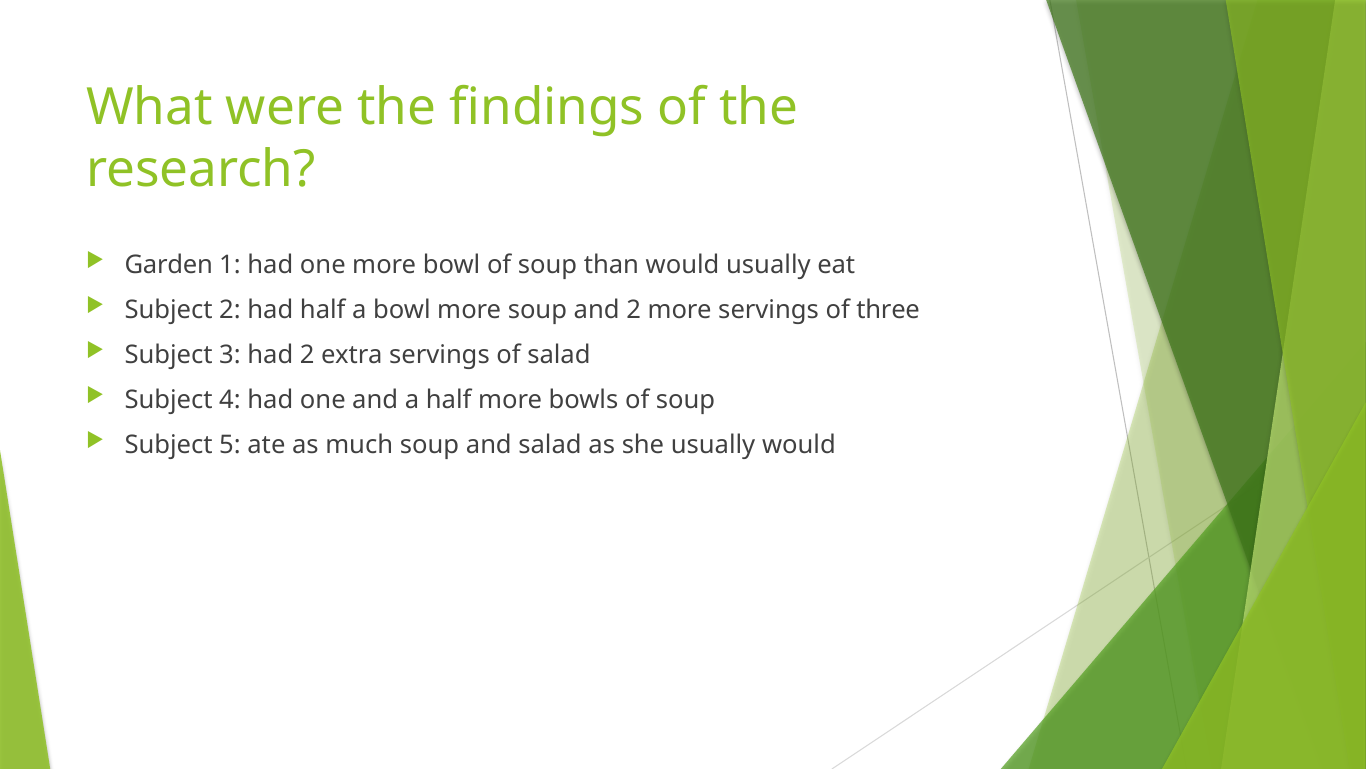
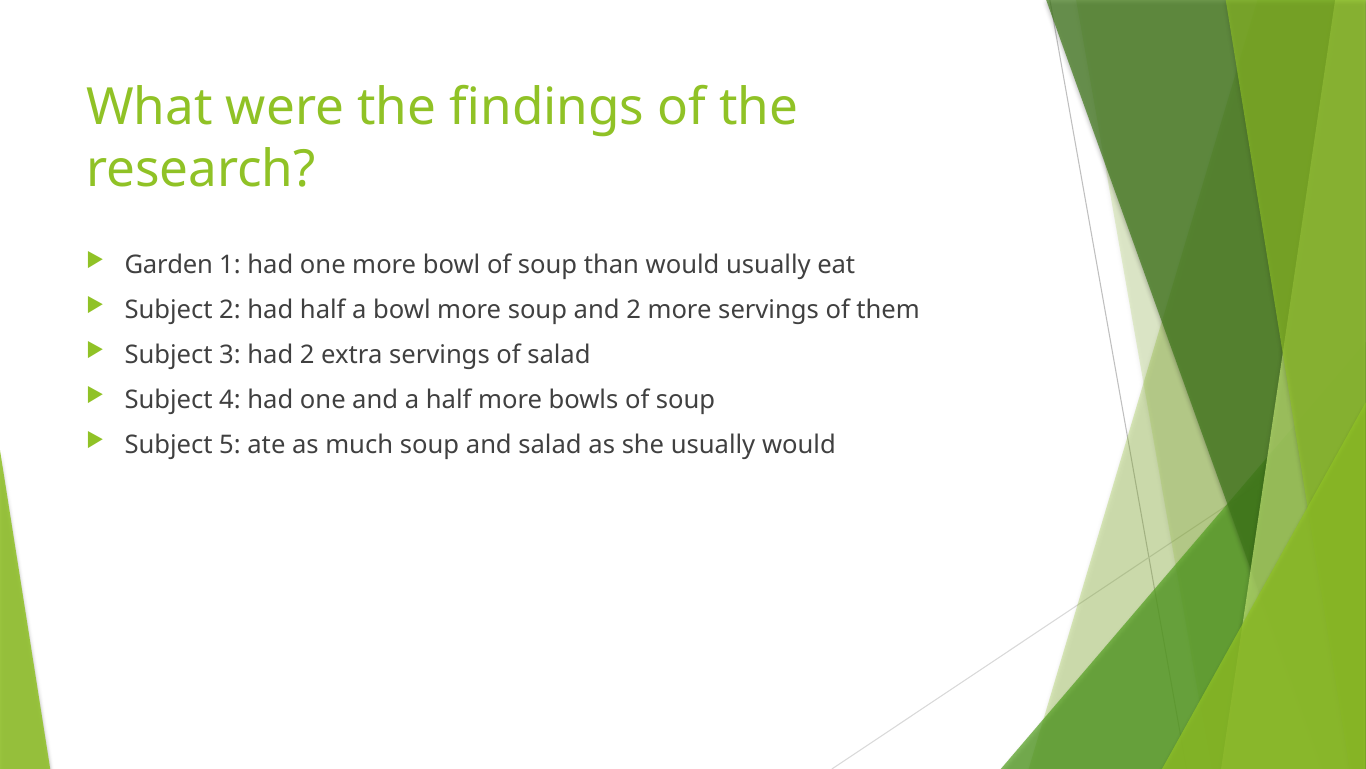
three: three -> them (888, 309)
